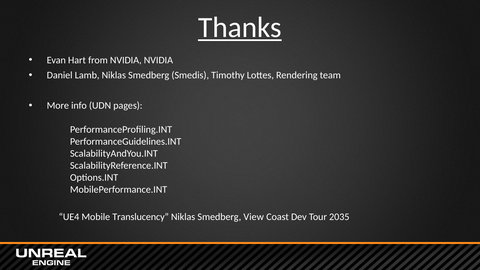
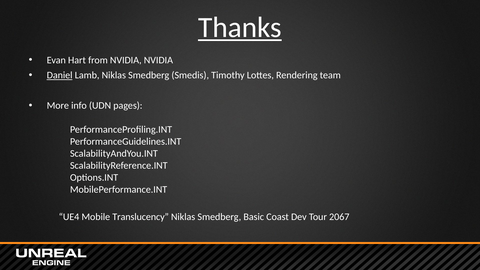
Daniel underline: none -> present (60, 75)
View: View -> Basic (254, 217)
2035: 2035 -> 2067 (339, 217)
